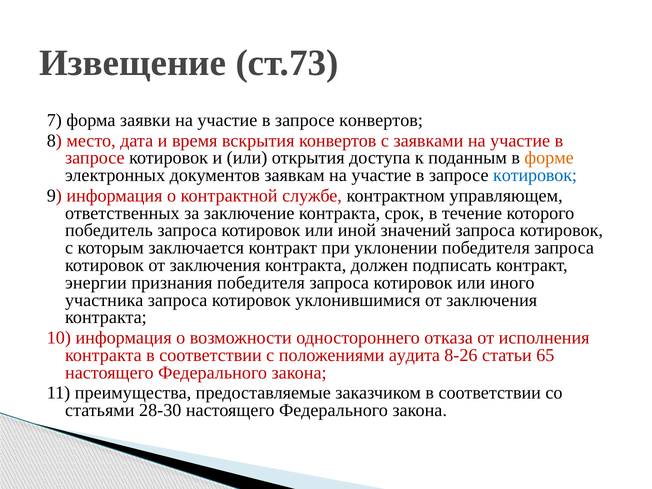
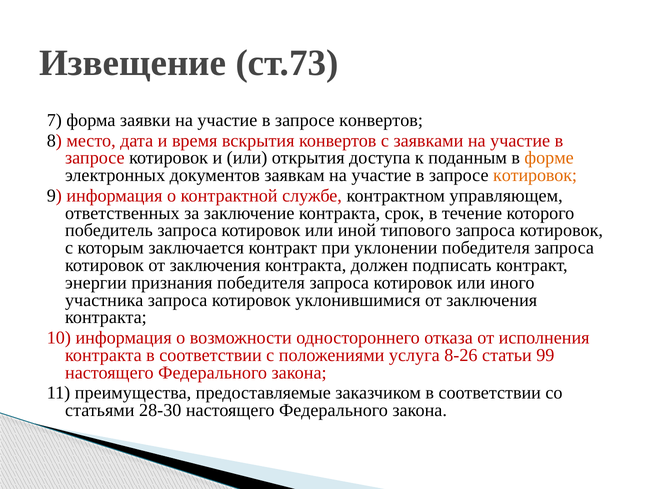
котировок colour: blue -> orange (535, 175)
значений: значений -> типового (416, 230)
аудита: аудита -> услуга (414, 355)
65: 65 -> 99 (545, 355)
